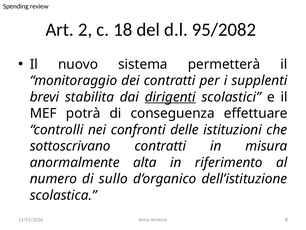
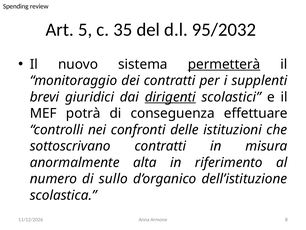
2: 2 -> 5 (85, 30)
18: 18 -> 35 (123, 30)
95/2082: 95/2082 -> 95/2032 (224, 30)
permetterà underline: none -> present (224, 64)
stabilita: stabilita -> giuridici (90, 97)
